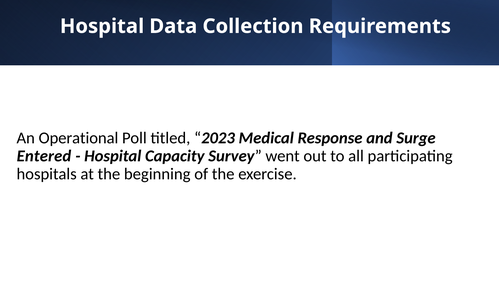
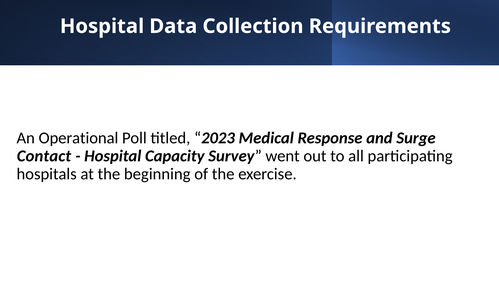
Entered: Entered -> Contact (44, 156)
